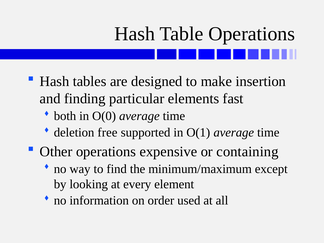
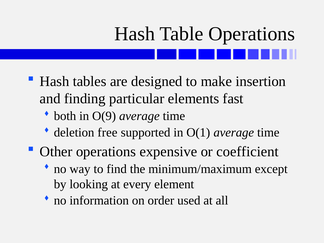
O(0: O(0 -> O(9 (104, 116)
containing: containing -> coefficient (248, 152)
